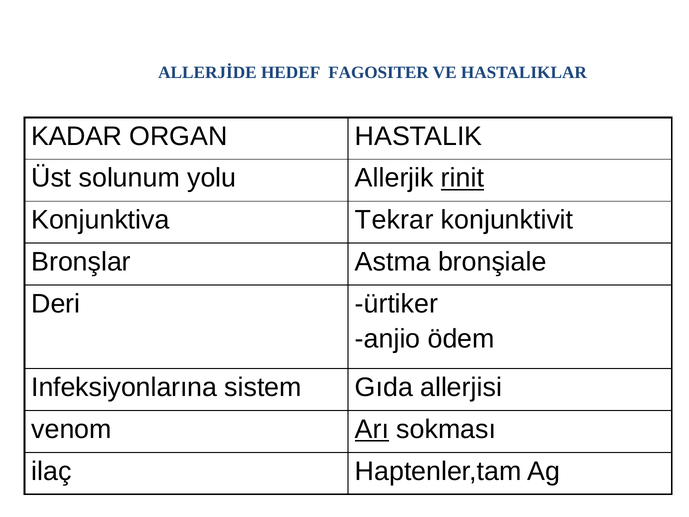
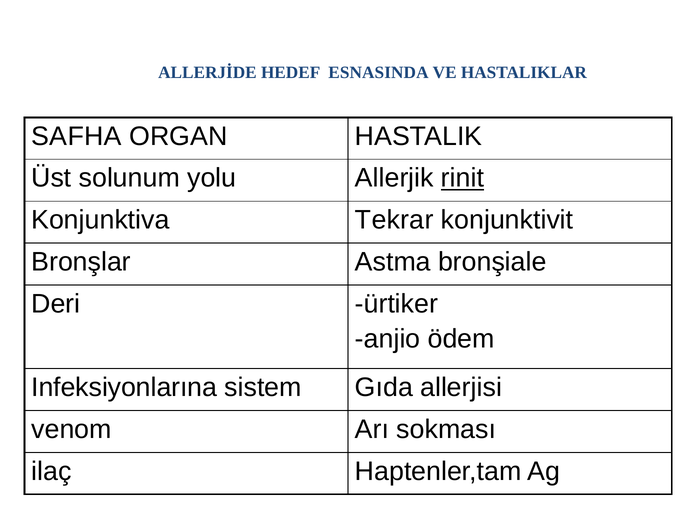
FAGOSITER: FAGOSITER -> ESNASINDA (378, 72)
KADAR: KADAR -> SAFHA (76, 136)
Arı underline: present -> none (372, 429)
